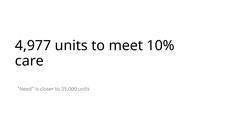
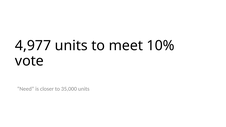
care: care -> vote (29, 61)
